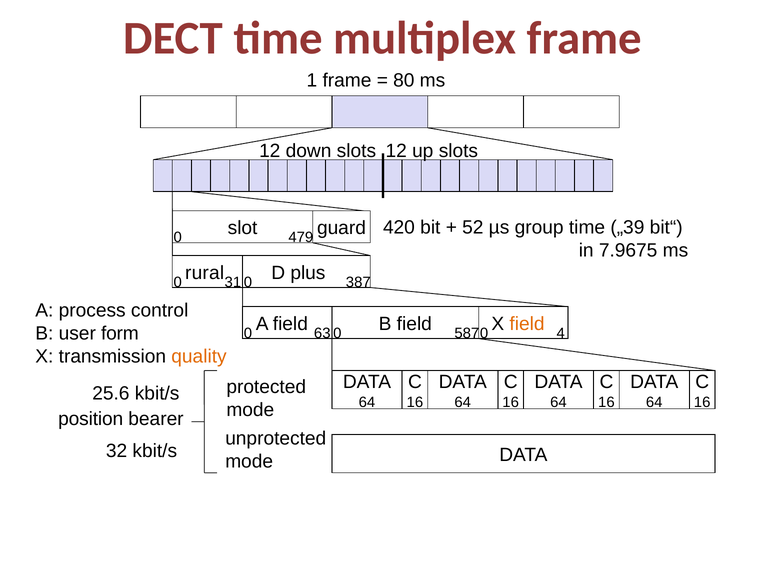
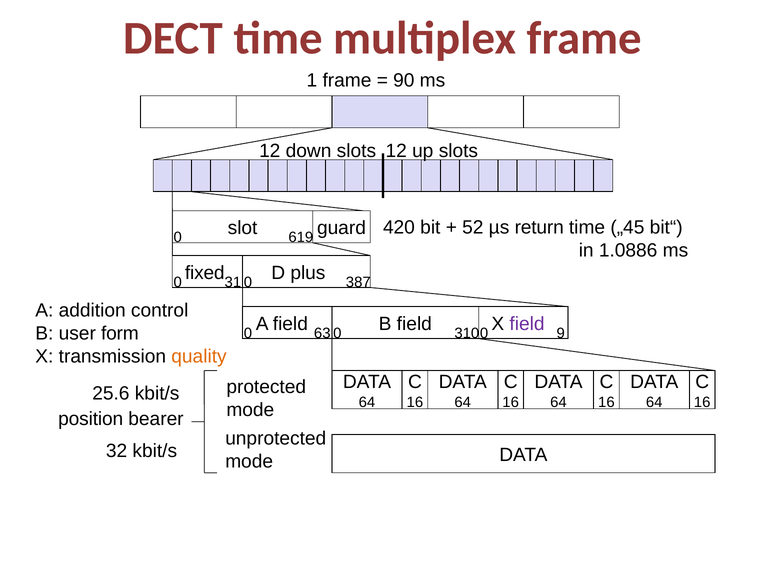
80: 80 -> 90 (404, 80)
group: group -> return (539, 227)
„39: „39 -> „45 (627, 227)
479: 479 -> 619 (301, 237)
7.9675: 7.9675 -> 1.0886 (628, 250)
rural: rural -> fixed (205, 273)
process: process -> addition (92, 310)
field colour: orange -> purple (527, 324)
587: 587 -> 310 (467, 333)
4: 4 -> 9 (561, 333)
